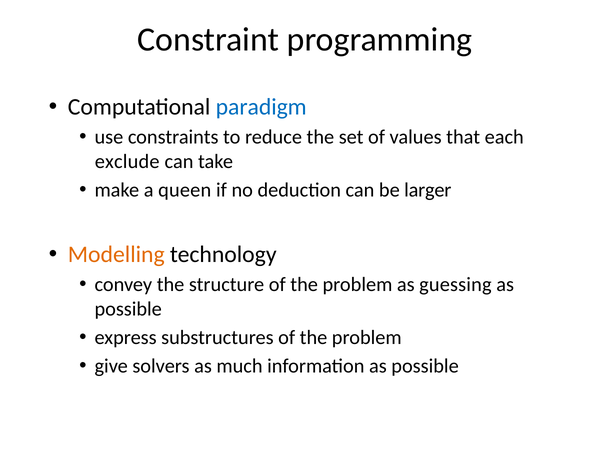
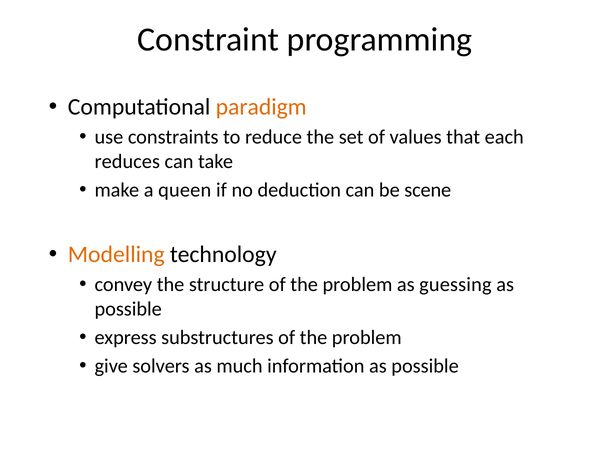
paradigm colour: blue -> orange (261, 107)
exclude: exclude -> reduces (127, 162)
larger: larger -> scene (428, 190)
